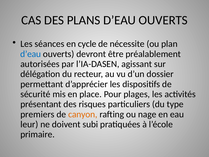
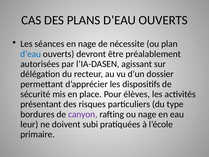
en cycle: cycle -> nage (87, 44)
plages: plages -> élèves (137, 94)
premiers: premiers -> bordures (37, 114)
canyon colour: orange -> purple (83, 114)
